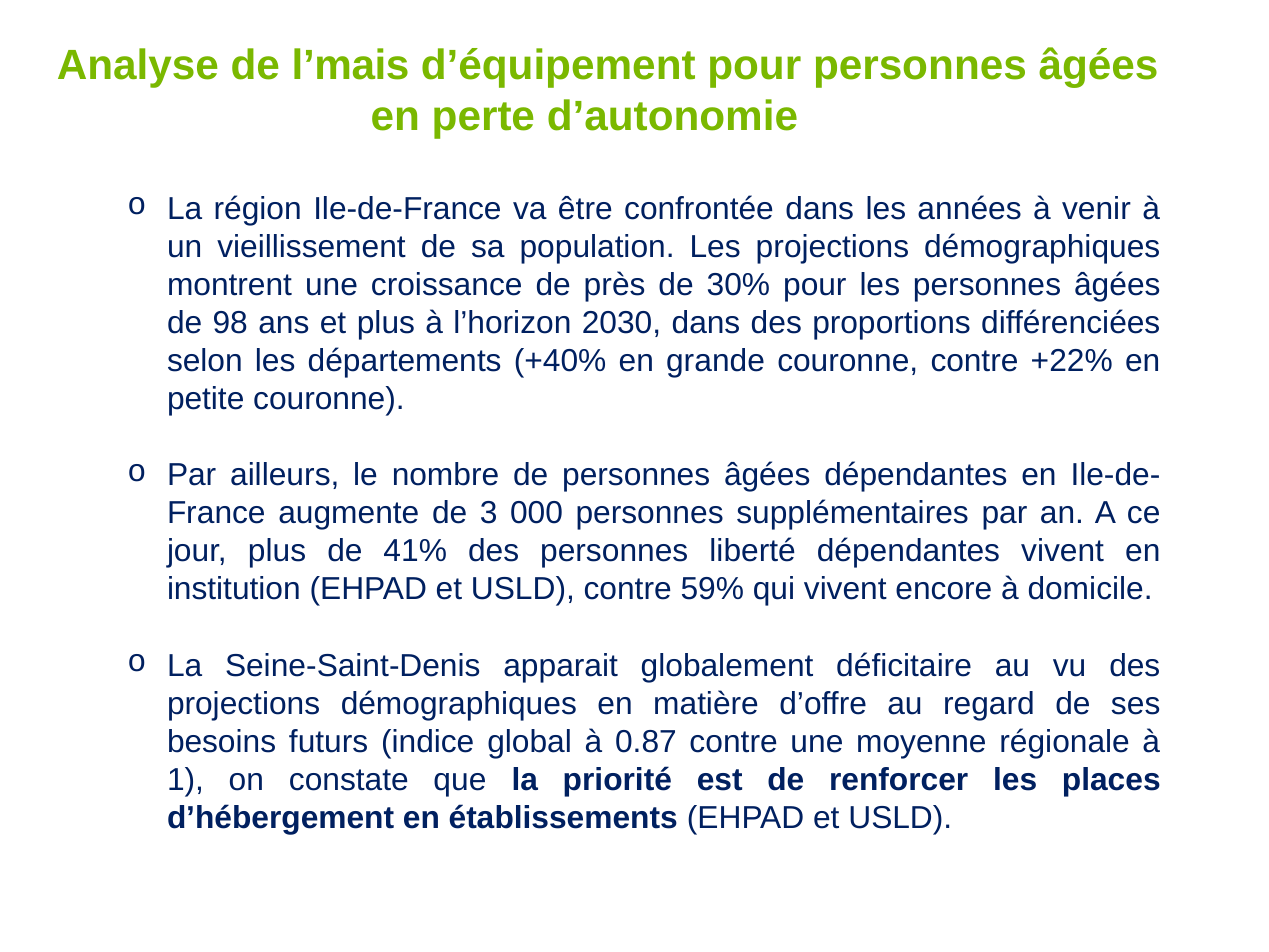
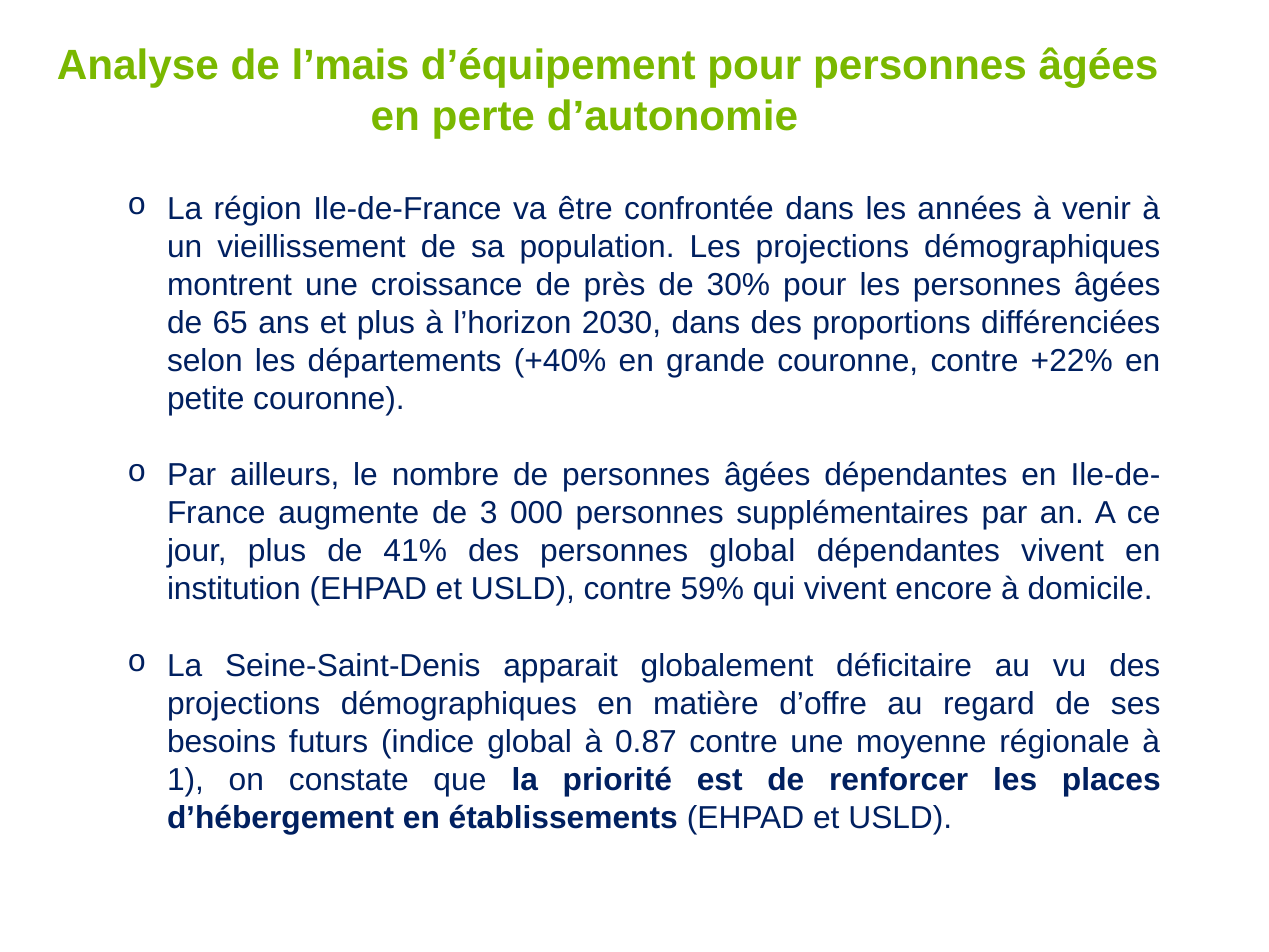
98: 98 -> 65 (230, 323)
personnes liberté: liberté -> global (752, 551)
